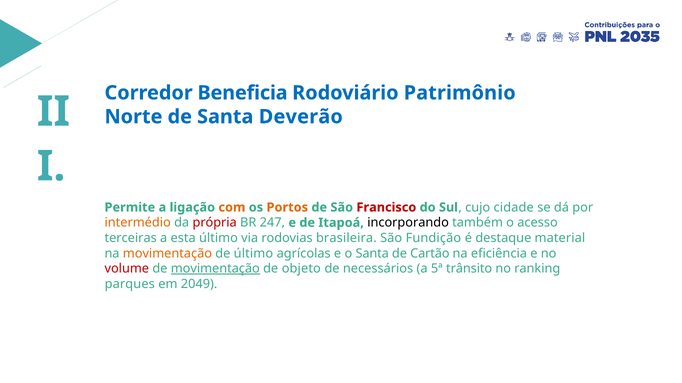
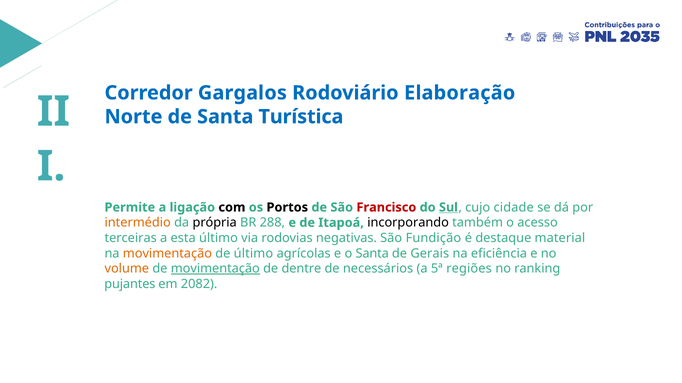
Beneficia: Beneficia -> Gargalos (242, 93)
Patrimônio: Patrimônio -> Elaboração (460, 93)
Deverão: Deverão -> Turística (301, 117)
com colour: orange -> black (232, 208)
Portos colour: orange -> black (287, 208)
Sul underline: none -> present (449, 208)
própria colour: red -> black (215, 223)
247: 247 -> 288 (272, 223)
brasileira: brasileira -> negativas (346, 238)
Cartão: Cartão -> Gerais (430, 254)
volume colour: red -> orange (127, 269)
objeto: objeto -> dentre (301, 269)
trânsito: trânsito -> regiões (469, 269)
parques: parques -> pujantes (130, 284)
2049: 2049 -> 2082 (199, 284)
